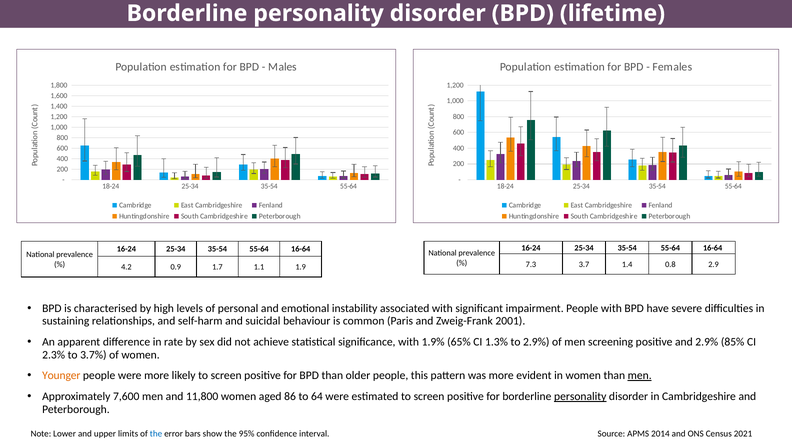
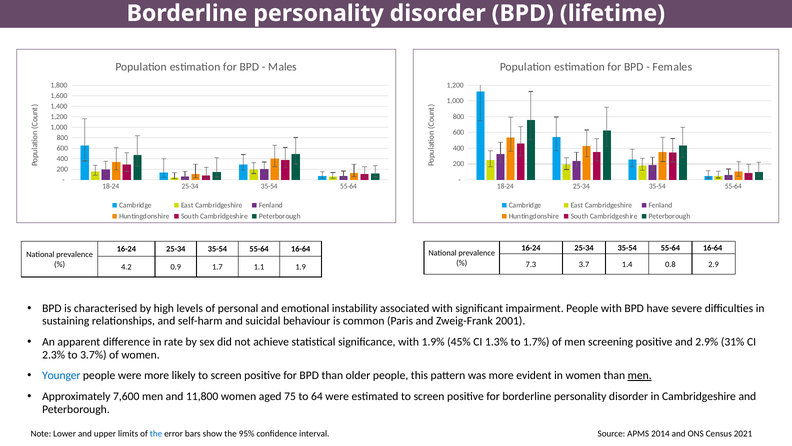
65%: 65% -> 45% (459, 342)
to 2.9%: 2.9% -> 1.7% (536, 342)
85%: 85% -> 31% (733, 342)
Younger colour: orange -> blue (61, 375)
86: 86 -> 75 (290, 396)
personality underline: present -> none (580, 396)
